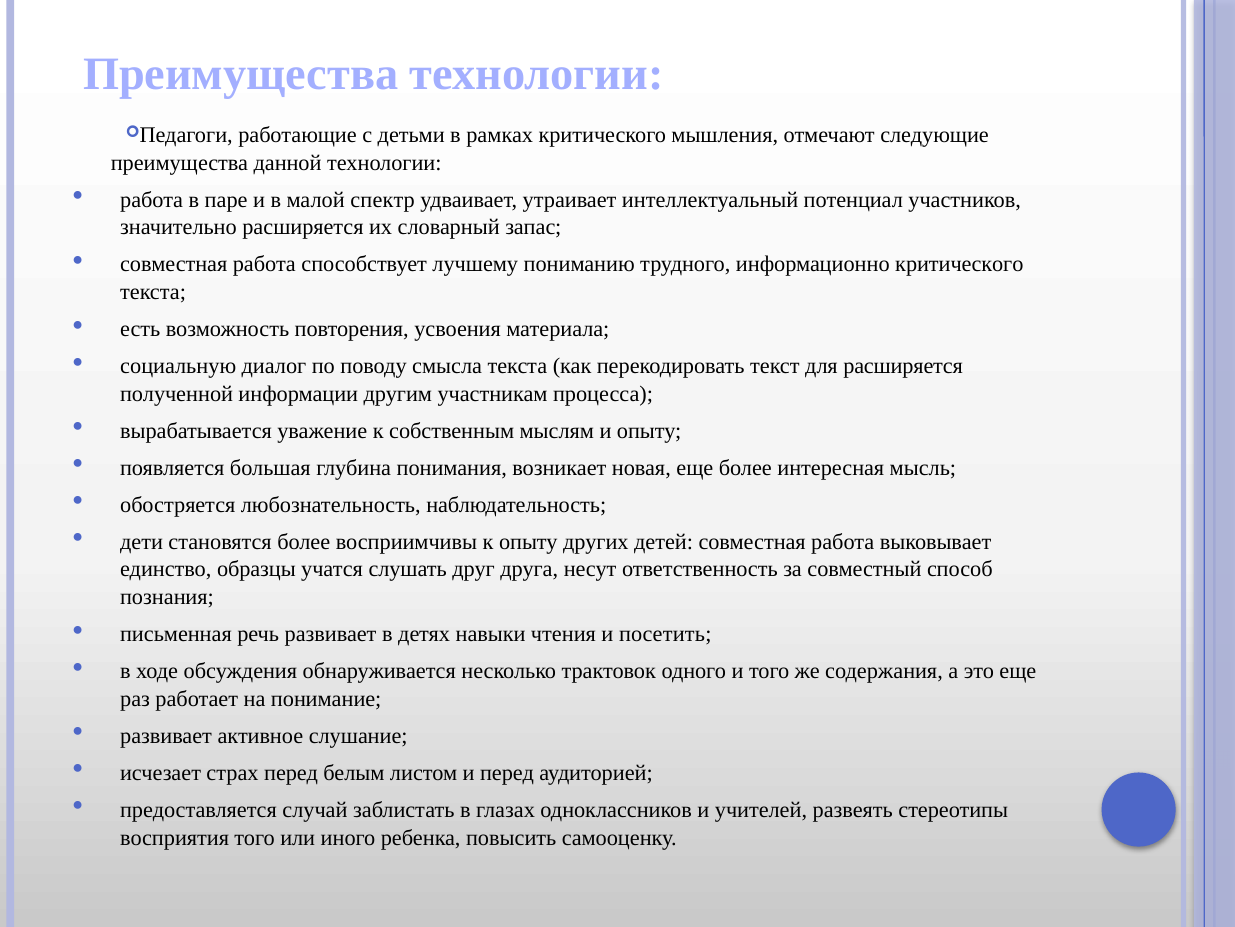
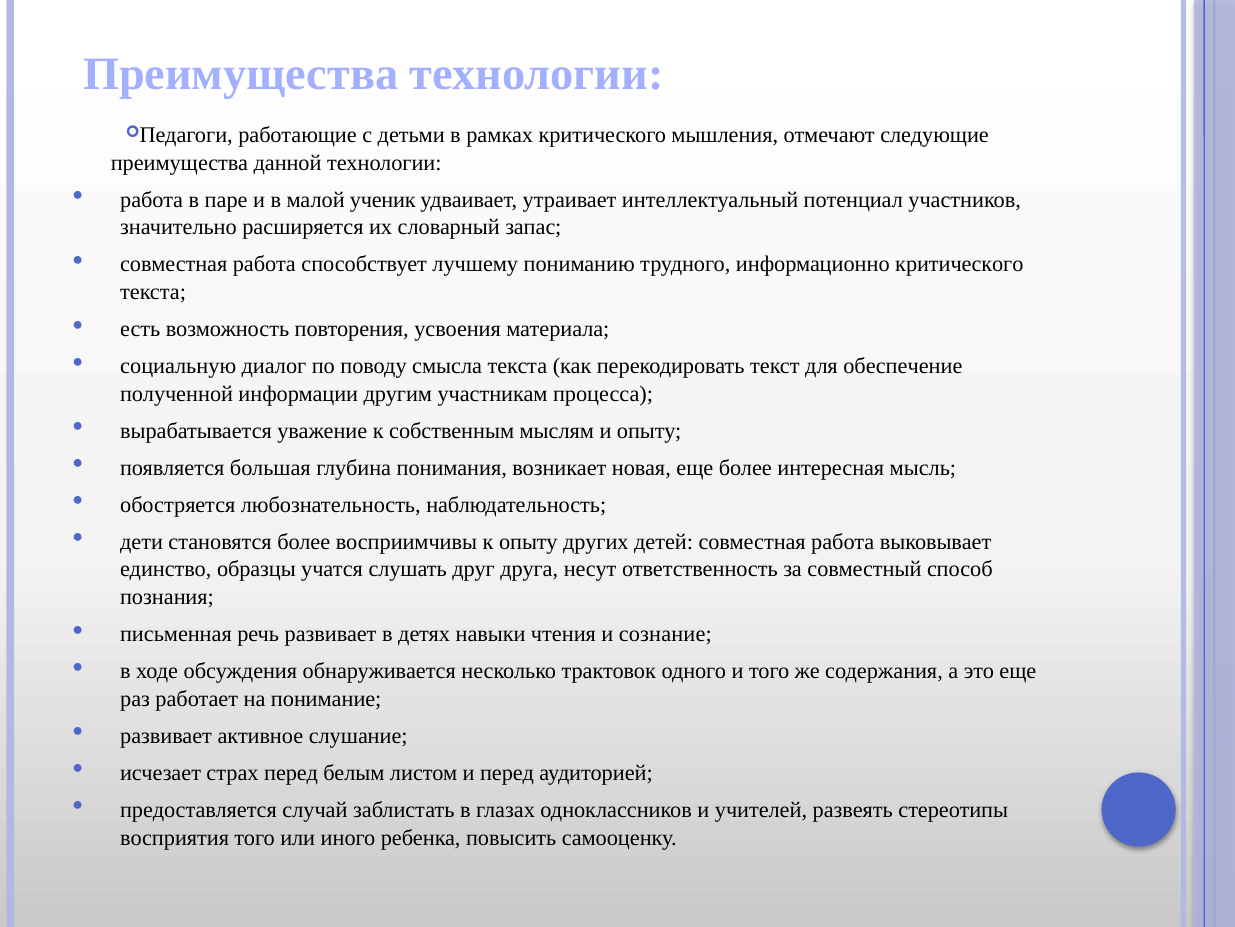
спектр: спектр -> ученик (383, 200)
для расширяется: расширяется -> обеспечение (903, 366)
посетить: посетить -> сознание (665, 634)
